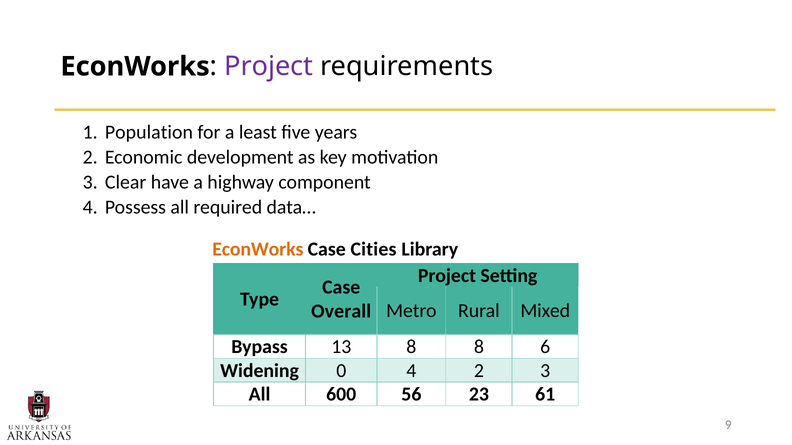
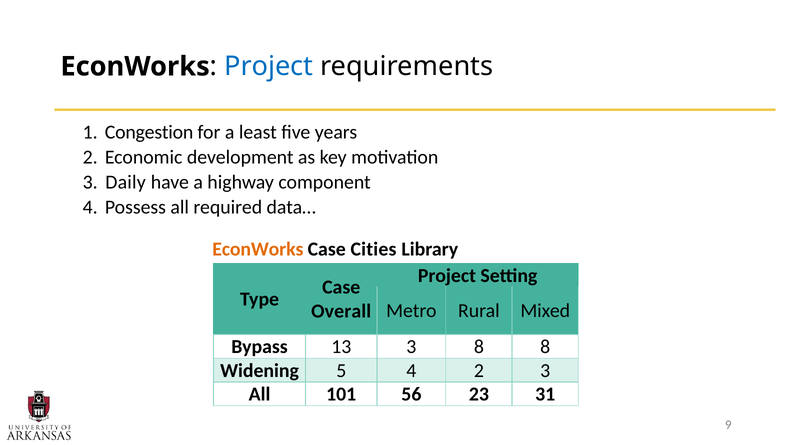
Project colour: purple -> blue (269, 67)
Population: Population -> Congestion (149, 132)
Clear: Clear -> Daily (126, 182)
13 8: 8 -> 3 (411, 347)
8 6: 6 -> 8 (545, 347)
0: 0 -> 5 (341, 371)
600: 600 -> 101 (341, 395)
61: 61 -> 31 (545, 395)
